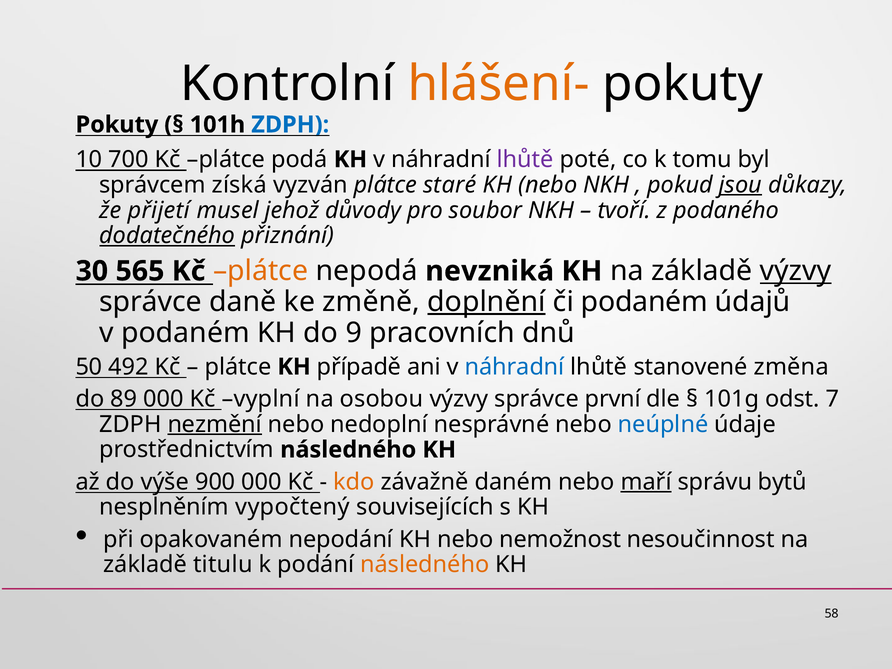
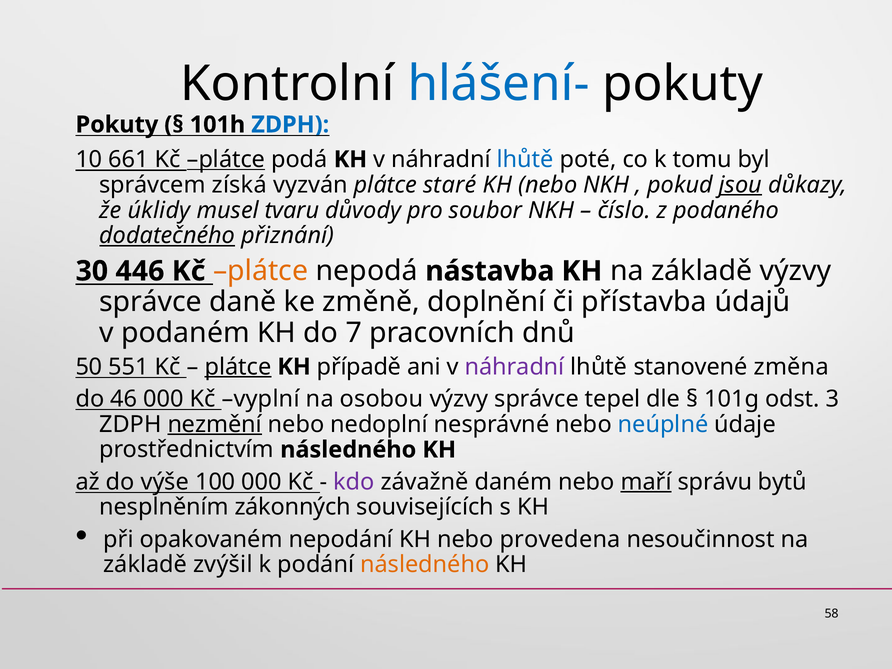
hlášení- colour: orange -> blue (499, 84)
700: 700 -> 661 (129, 159)
plátce underline: none -> present (226, 159)
lhůtě colour: purple -> blue (525, 159)
přijetí: přijetí -> úklidy (159, 210)
jehož: jehož -> tvaru (292, 210)
tvoří: tvoří -> číslo (624, 210)
565: 565 -> 446 (140, 271)
nevzniká: nevzniká -> nástavba (490, 271)
výzvy underline: present -> none (796, 271)
doplnění underline: present -> none (486, 302)
či podaném: podaném -> přístavba (644, 302)
9: 9 -> 7 (354, 333)
492: 492 -> 551 (129, 367)
plátce underline: none -> present (238, 367)
náhradní colour: blue -> purple (515, 367)
89: 89 -> 46 (124, 399)
první: první -> tepel (613, 399)
7: 7 -> 3 (833, 399)
900: 900 -> 100 (215, 482)
kdo colour: orange -> purple (354, 482)
vypočtený: vypočtený -> zákonných (293, 507)
nemožnost: nemožnost -> provedena (560, 539)
titulu: titulu -> zvýšil (223, 565)
